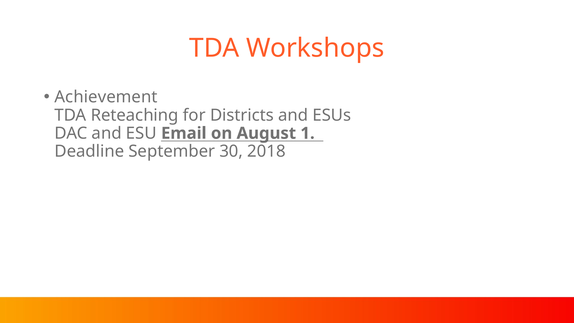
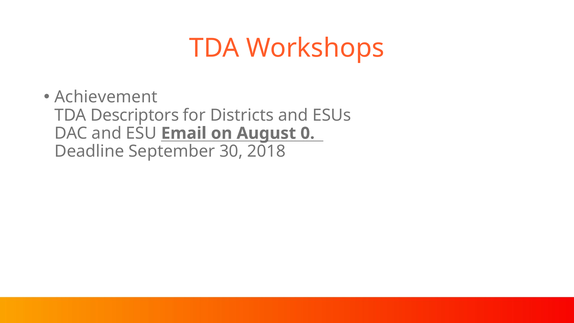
Reteaching: Reteaching -> Descriptors (135, 115)
1: 1 -> 0 (308, 133)
